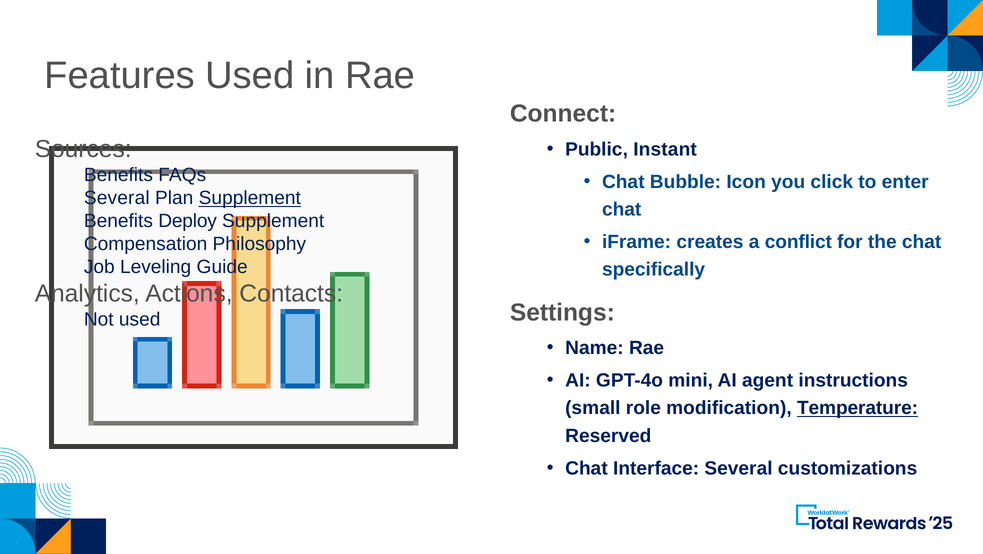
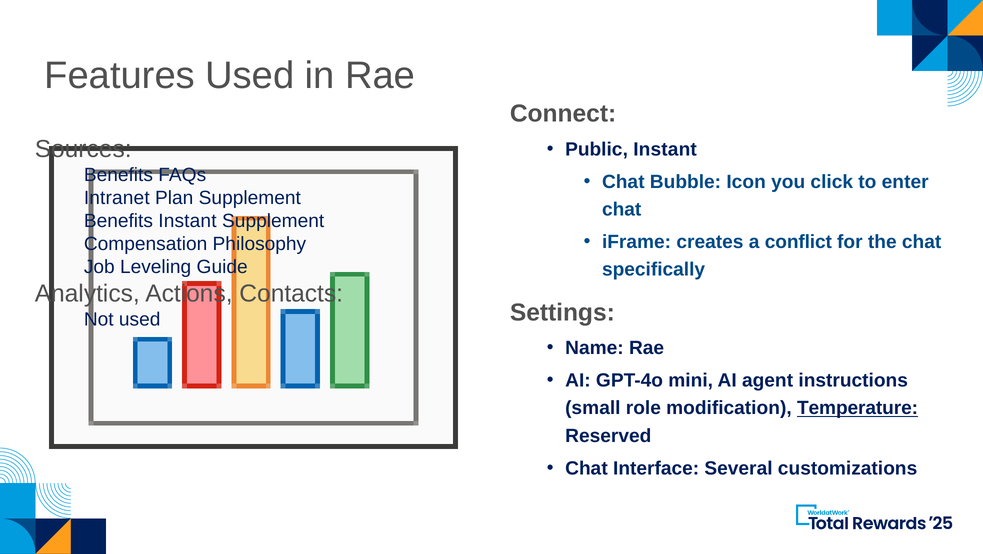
Several: Several -> Intranet (117, 198)
Supplement underline: present -> none (250, 198)
Benefits Deploy: Deploy -> Instant (187, 221)
